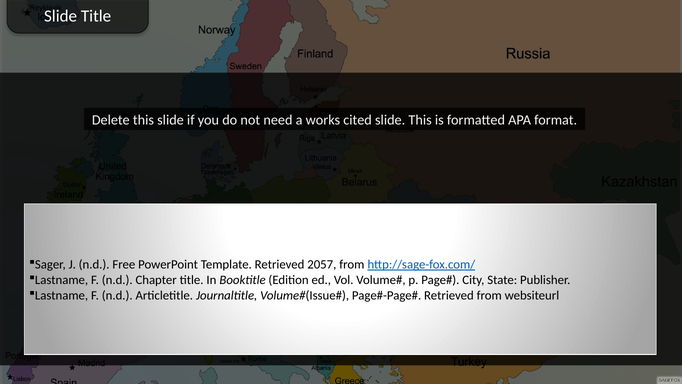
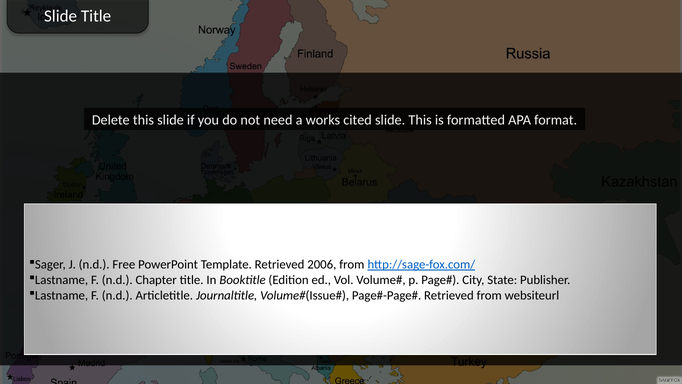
2057: 2057 -> 2006 (322, 264)
